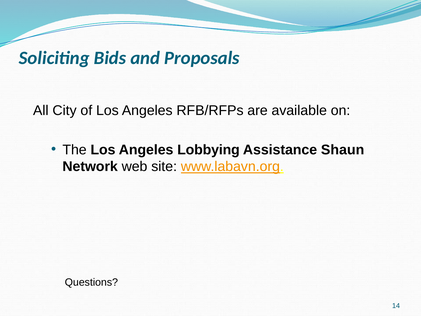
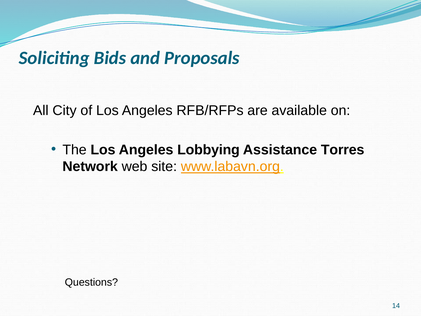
Shaun: Shaun -> Torres (343, 150)
